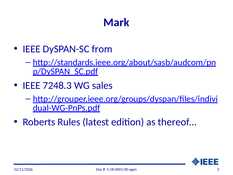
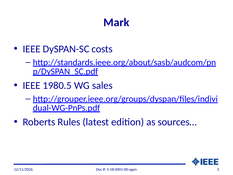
from: from -> costs (102, 49)
7248.3: 7248.3 -> 1980.5 (57, 85)
thereof…: thereof… -> sources… (177, 122)
